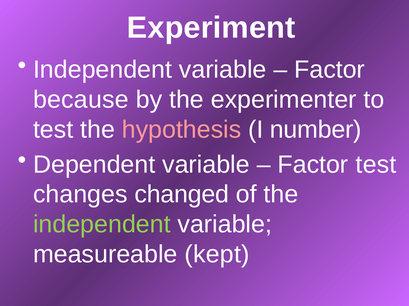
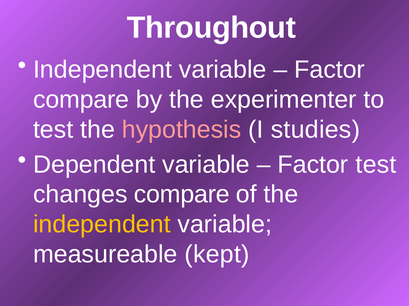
Experiment: Experiment -> Throughout (211, 28)
because: because -> compare (81, 100)
number: number -> studies (315, 130)
changes changed: changed -> compare (182, 195)
independent colour: light green -> yellow (102, 225)
